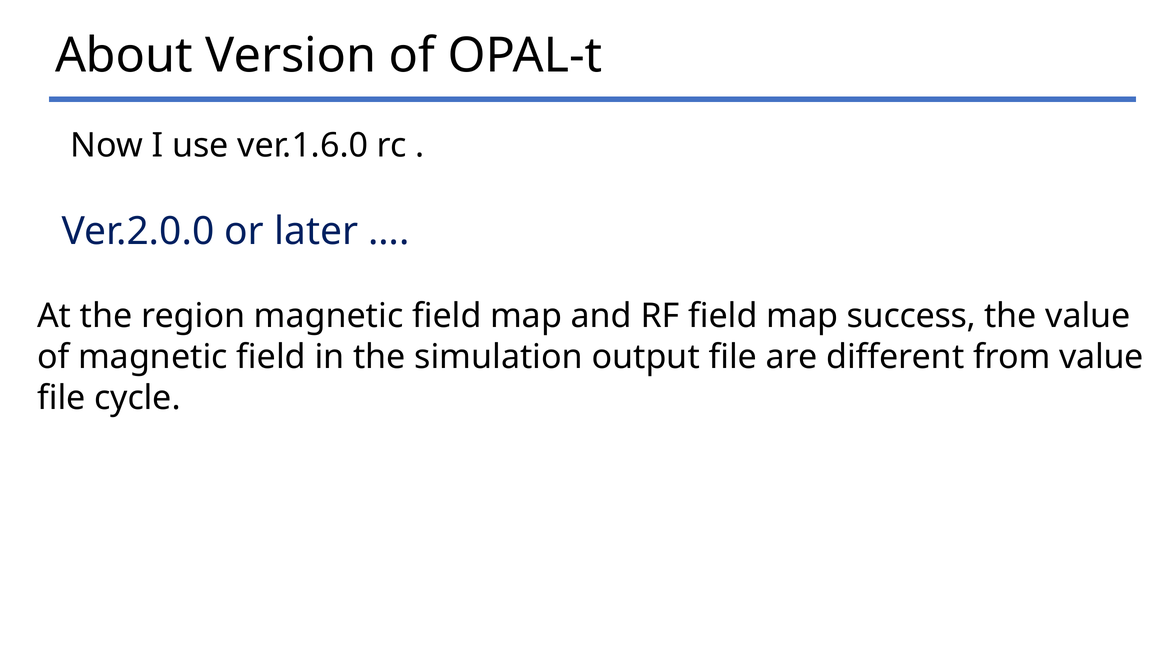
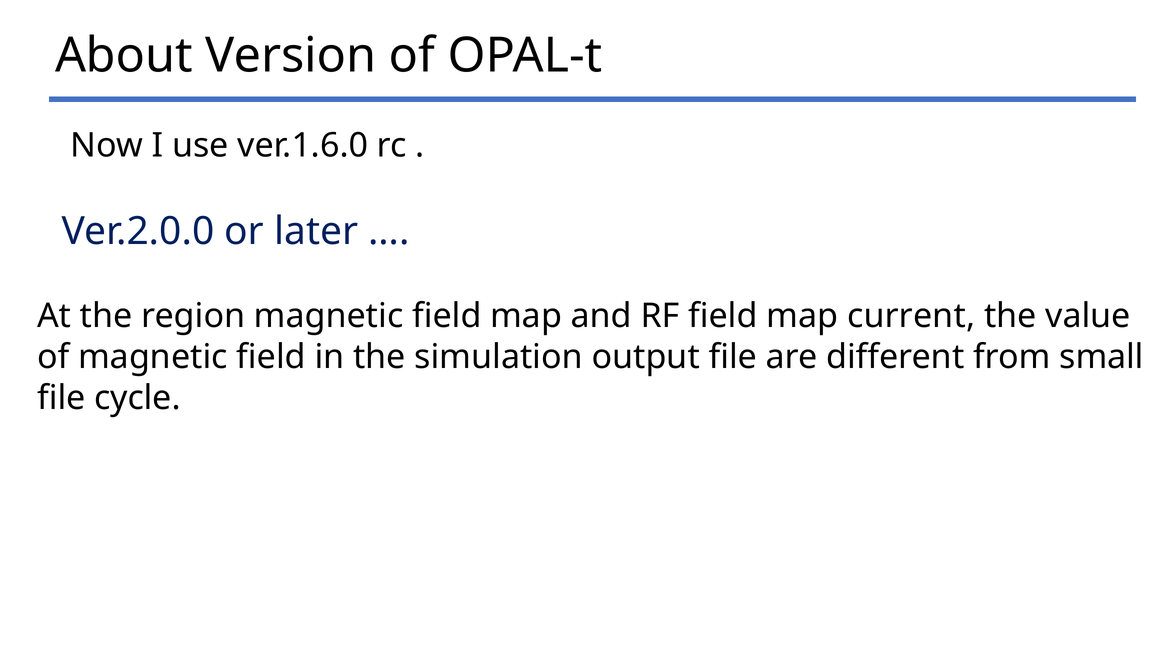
success: success -> current (911, 316)
from value: value -> small (1102, 357)
